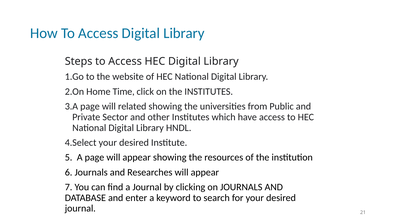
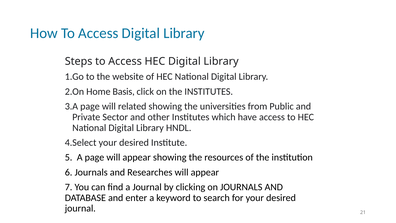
Time: Time -> Basis (124, 91)
